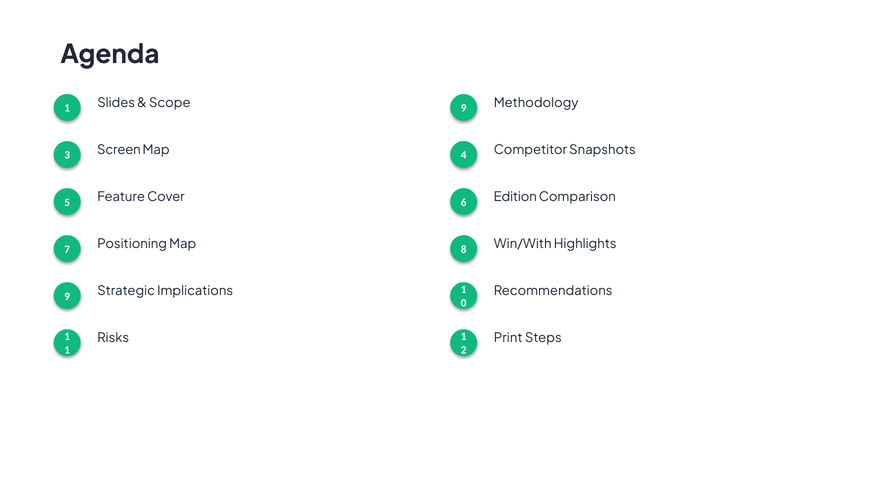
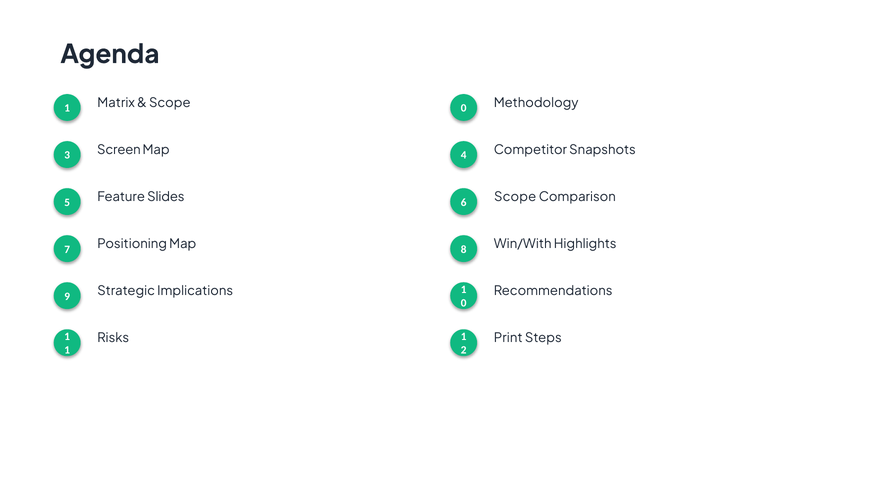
Slides: Slides -> Matrix (116, 103)
Scope 9: 9 -> 0 (464, 108)
Cover: Cover -> Slides (166, 197)
6 Edition: Edition -> Scope (515, 197)
